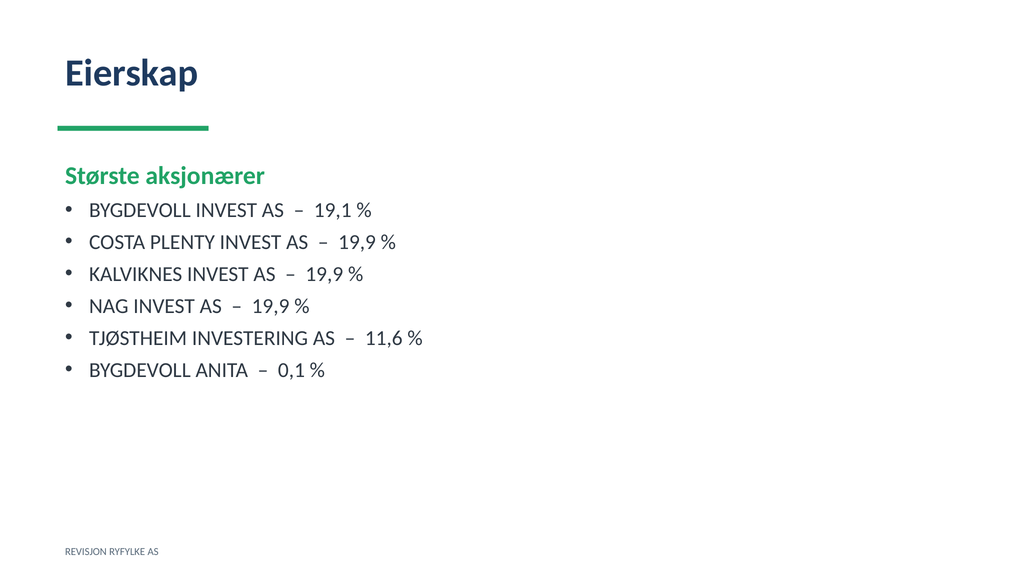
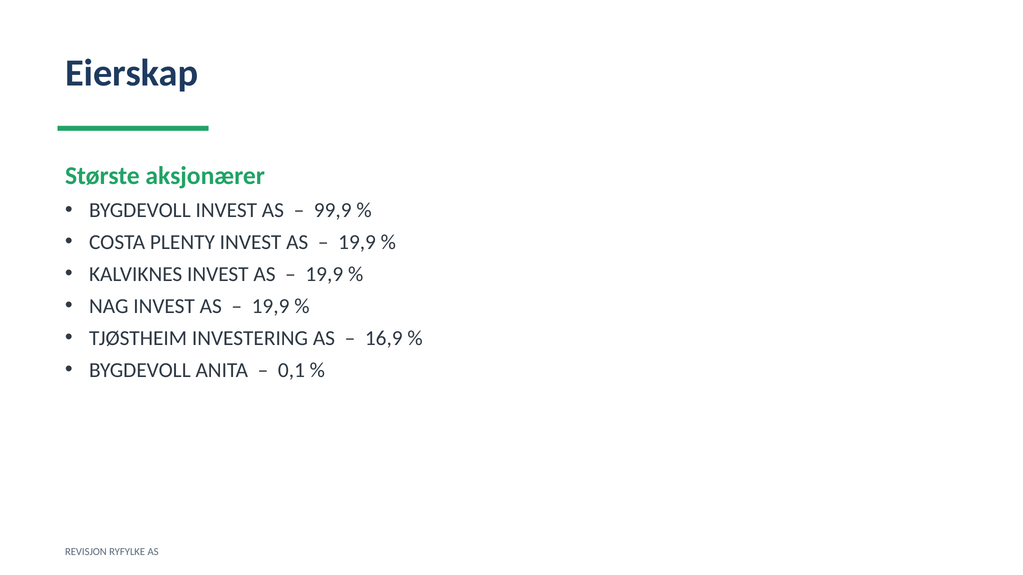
19,1: 19,1 -> 99,9 (333, 210)
11,6: 11,6 -> 16,9 (384, 338)
